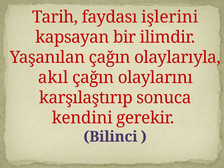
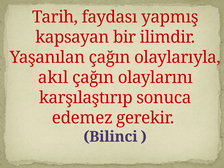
işlerini: işlerini -> yapmış (170, 17)
kendini: kendini -> edemez (82, 118)
